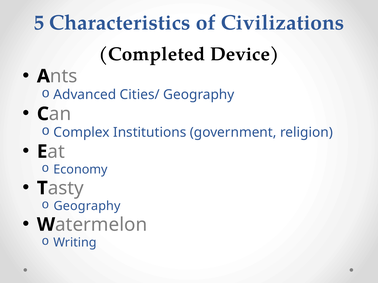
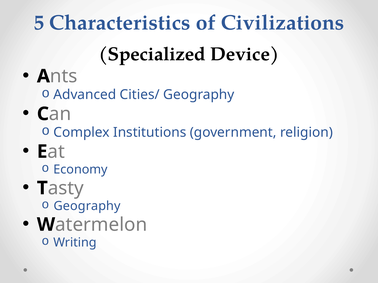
Completed: Completed -> Specialized (152, 54)
